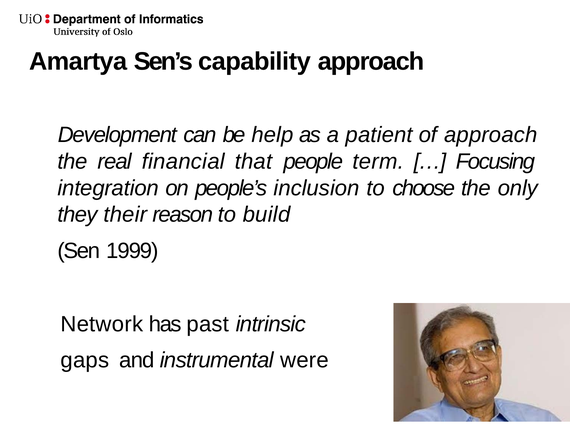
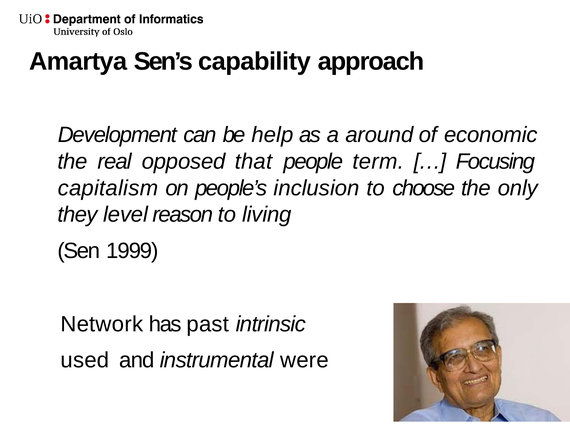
patient: patient -> around (379, 135)
of approach: approach -> economic (491, 135)
financial: financial -> opposed (184, 162)
integration: integration -> capitalism (108, 188)
their: their -> level (126, 215)
build: build -> living (267, 215)
gaps: gaps -> used (85, 361)
